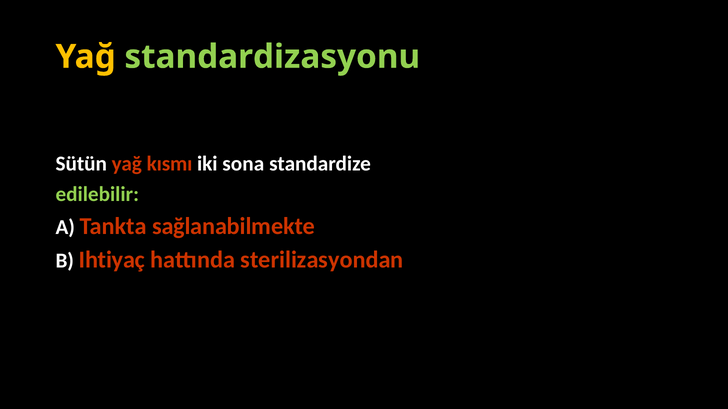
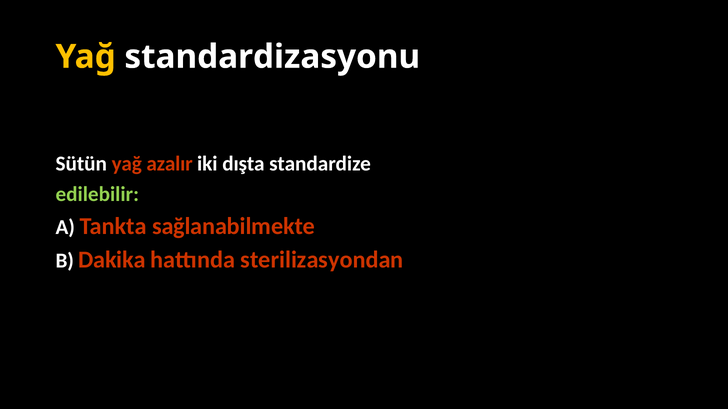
standardizasyonu colour: light green -> white (272, 57)
kısmı: kısmı -> azalır (170, 164)
sona: sona -> dışta (243, 164)
Ihtiyaç: Ihtiyaç -> Dakika (112, 260)
